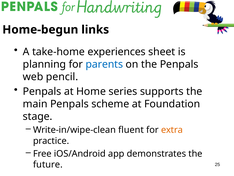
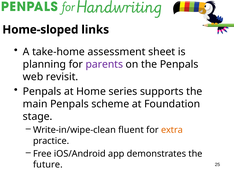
Home-begun: Home-begun -> Home-sloped (40, 30)
experiences: experiences -> assessment (117, 52)
parents colour: blue -> purple (104, 64)
pencil: pencil -> revisit (62, 77)
